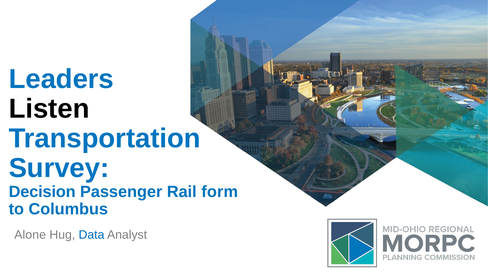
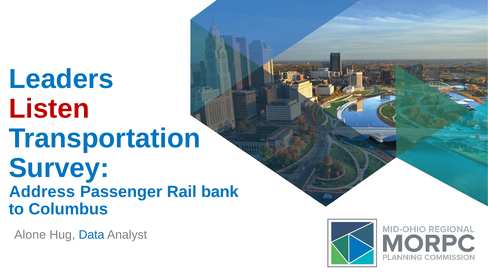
Listen colour: black -> red (49, 109)
Decision: Decision -> Address (42, 192)
form: form -> bank (220, 192)
